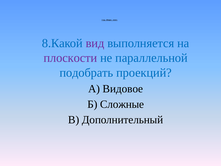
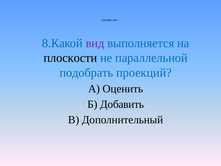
плоскости colour: purple -> black (70, 58)
Видовое: Видовое -> Оценить (123, 89)
Сложные: Сложные -> Добавить (122, 104)
